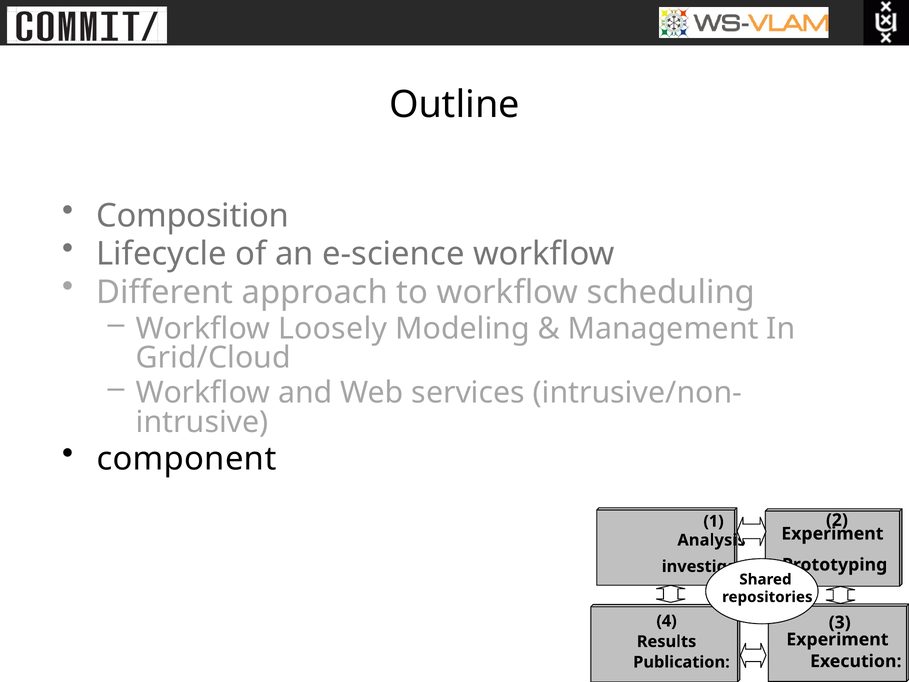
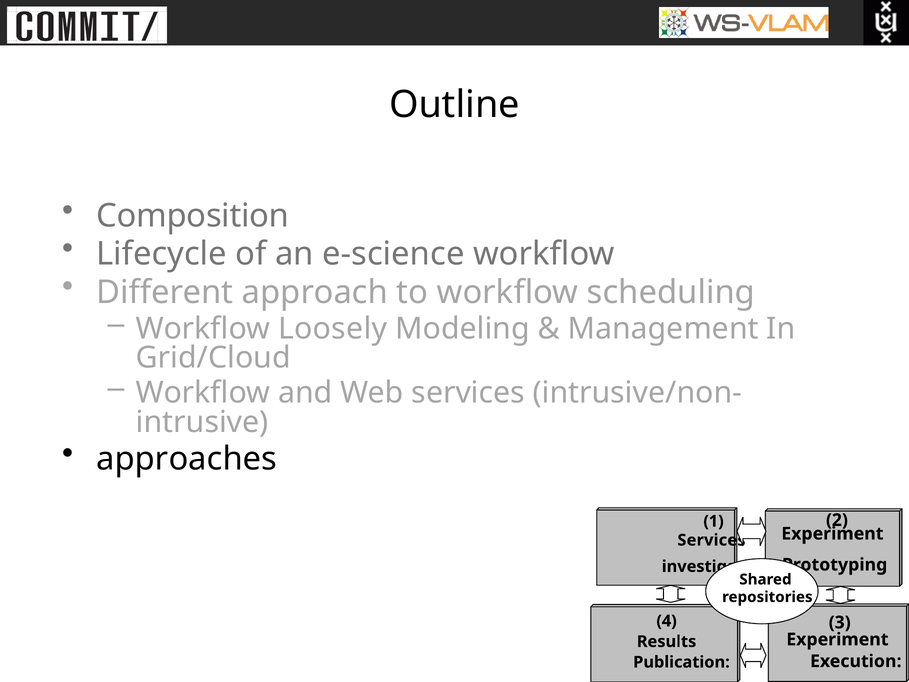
component: component -> approaches (187, 459)
Analysis: Analysis -> Services (711, 540)
